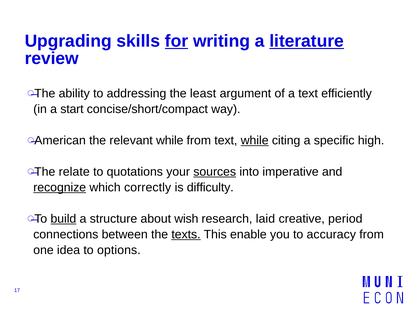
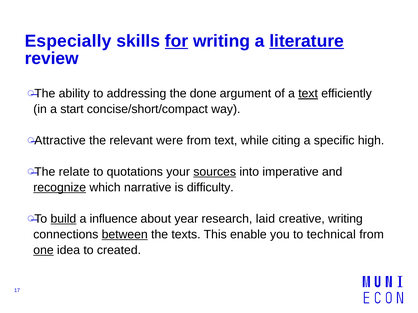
Upgrading: Upgrading -> Especially (68, 41)
least: least -> done (203, 94)
text underline: none -> present (308, 94)
American: American -> Attractive (60, 141)
relevant while: while -> were (170, 141)
while underline: present -> none (255, 141)
correctly: correctly -> narrative (148, 188)
structure: structure -> influence (114, 219)
wish: wish -> year (186, 219)
creative period: period -> writing (345, 219)
between underline: none -> present (125, 235)
texts underline: present -> none (186, 235)
accuracy: accuracy -> technical (331, 235)
one underline: none -> present (43, 251)
options: options -> created (119, 251)
